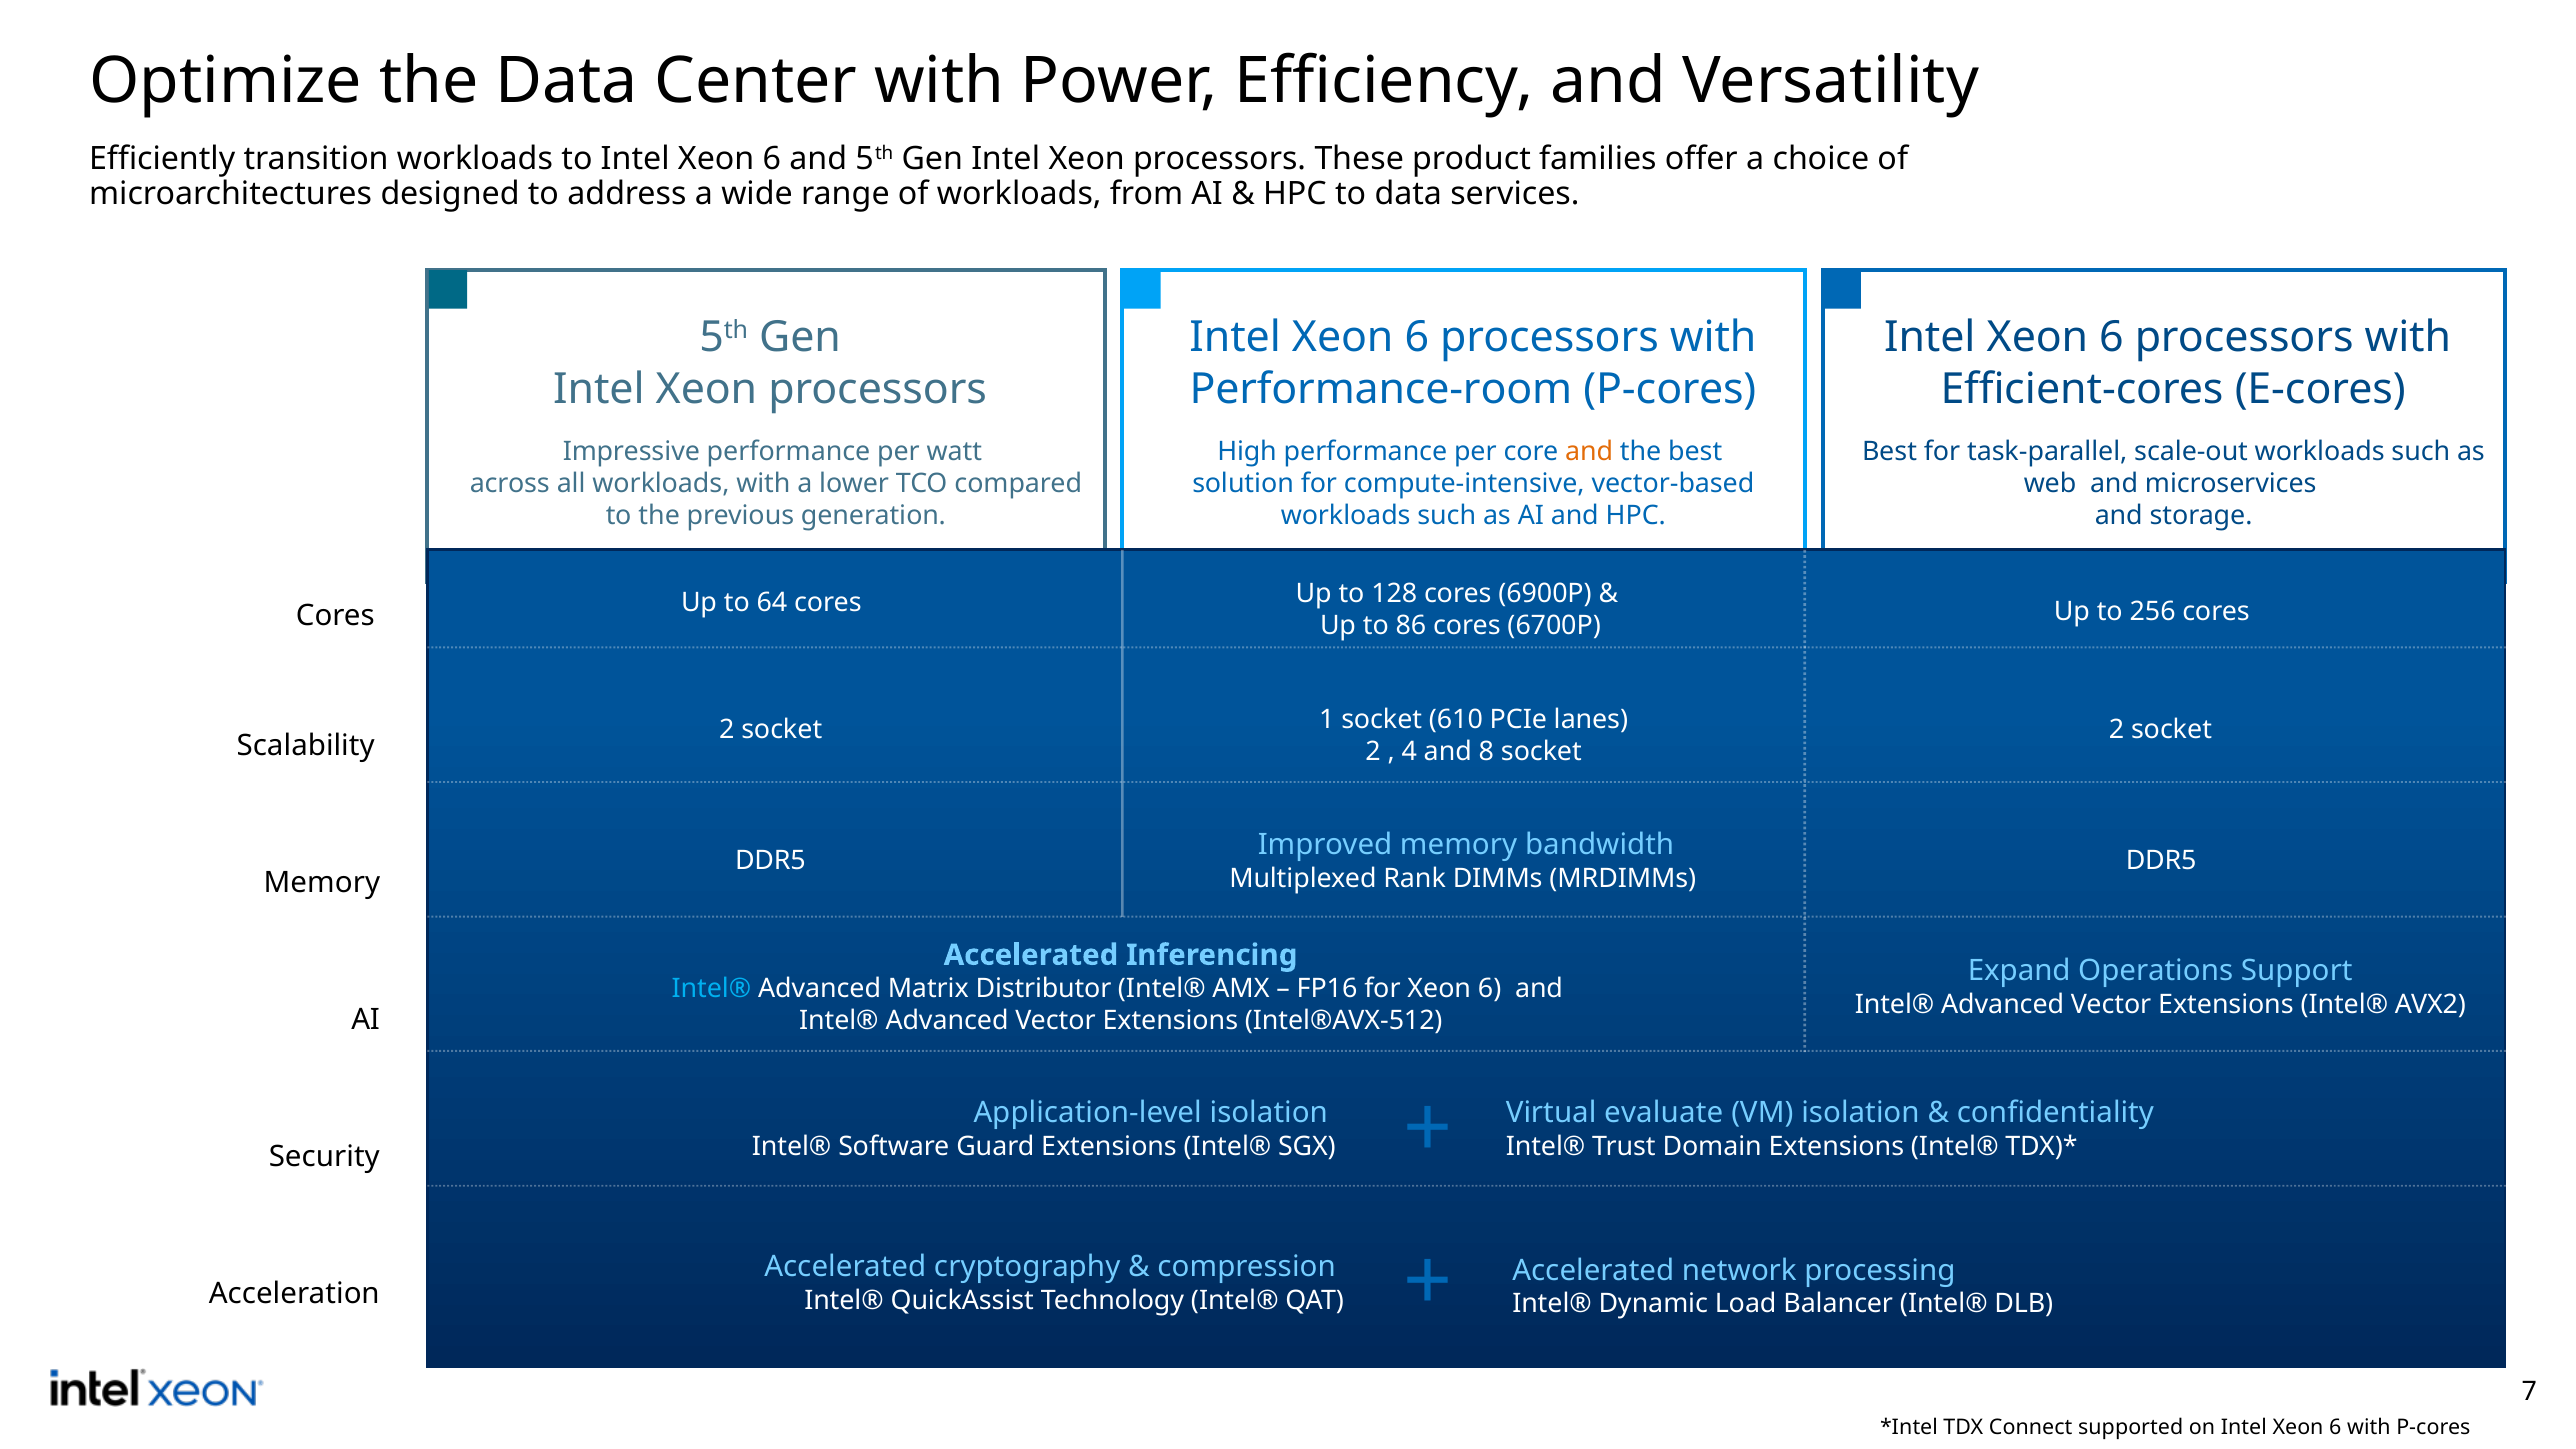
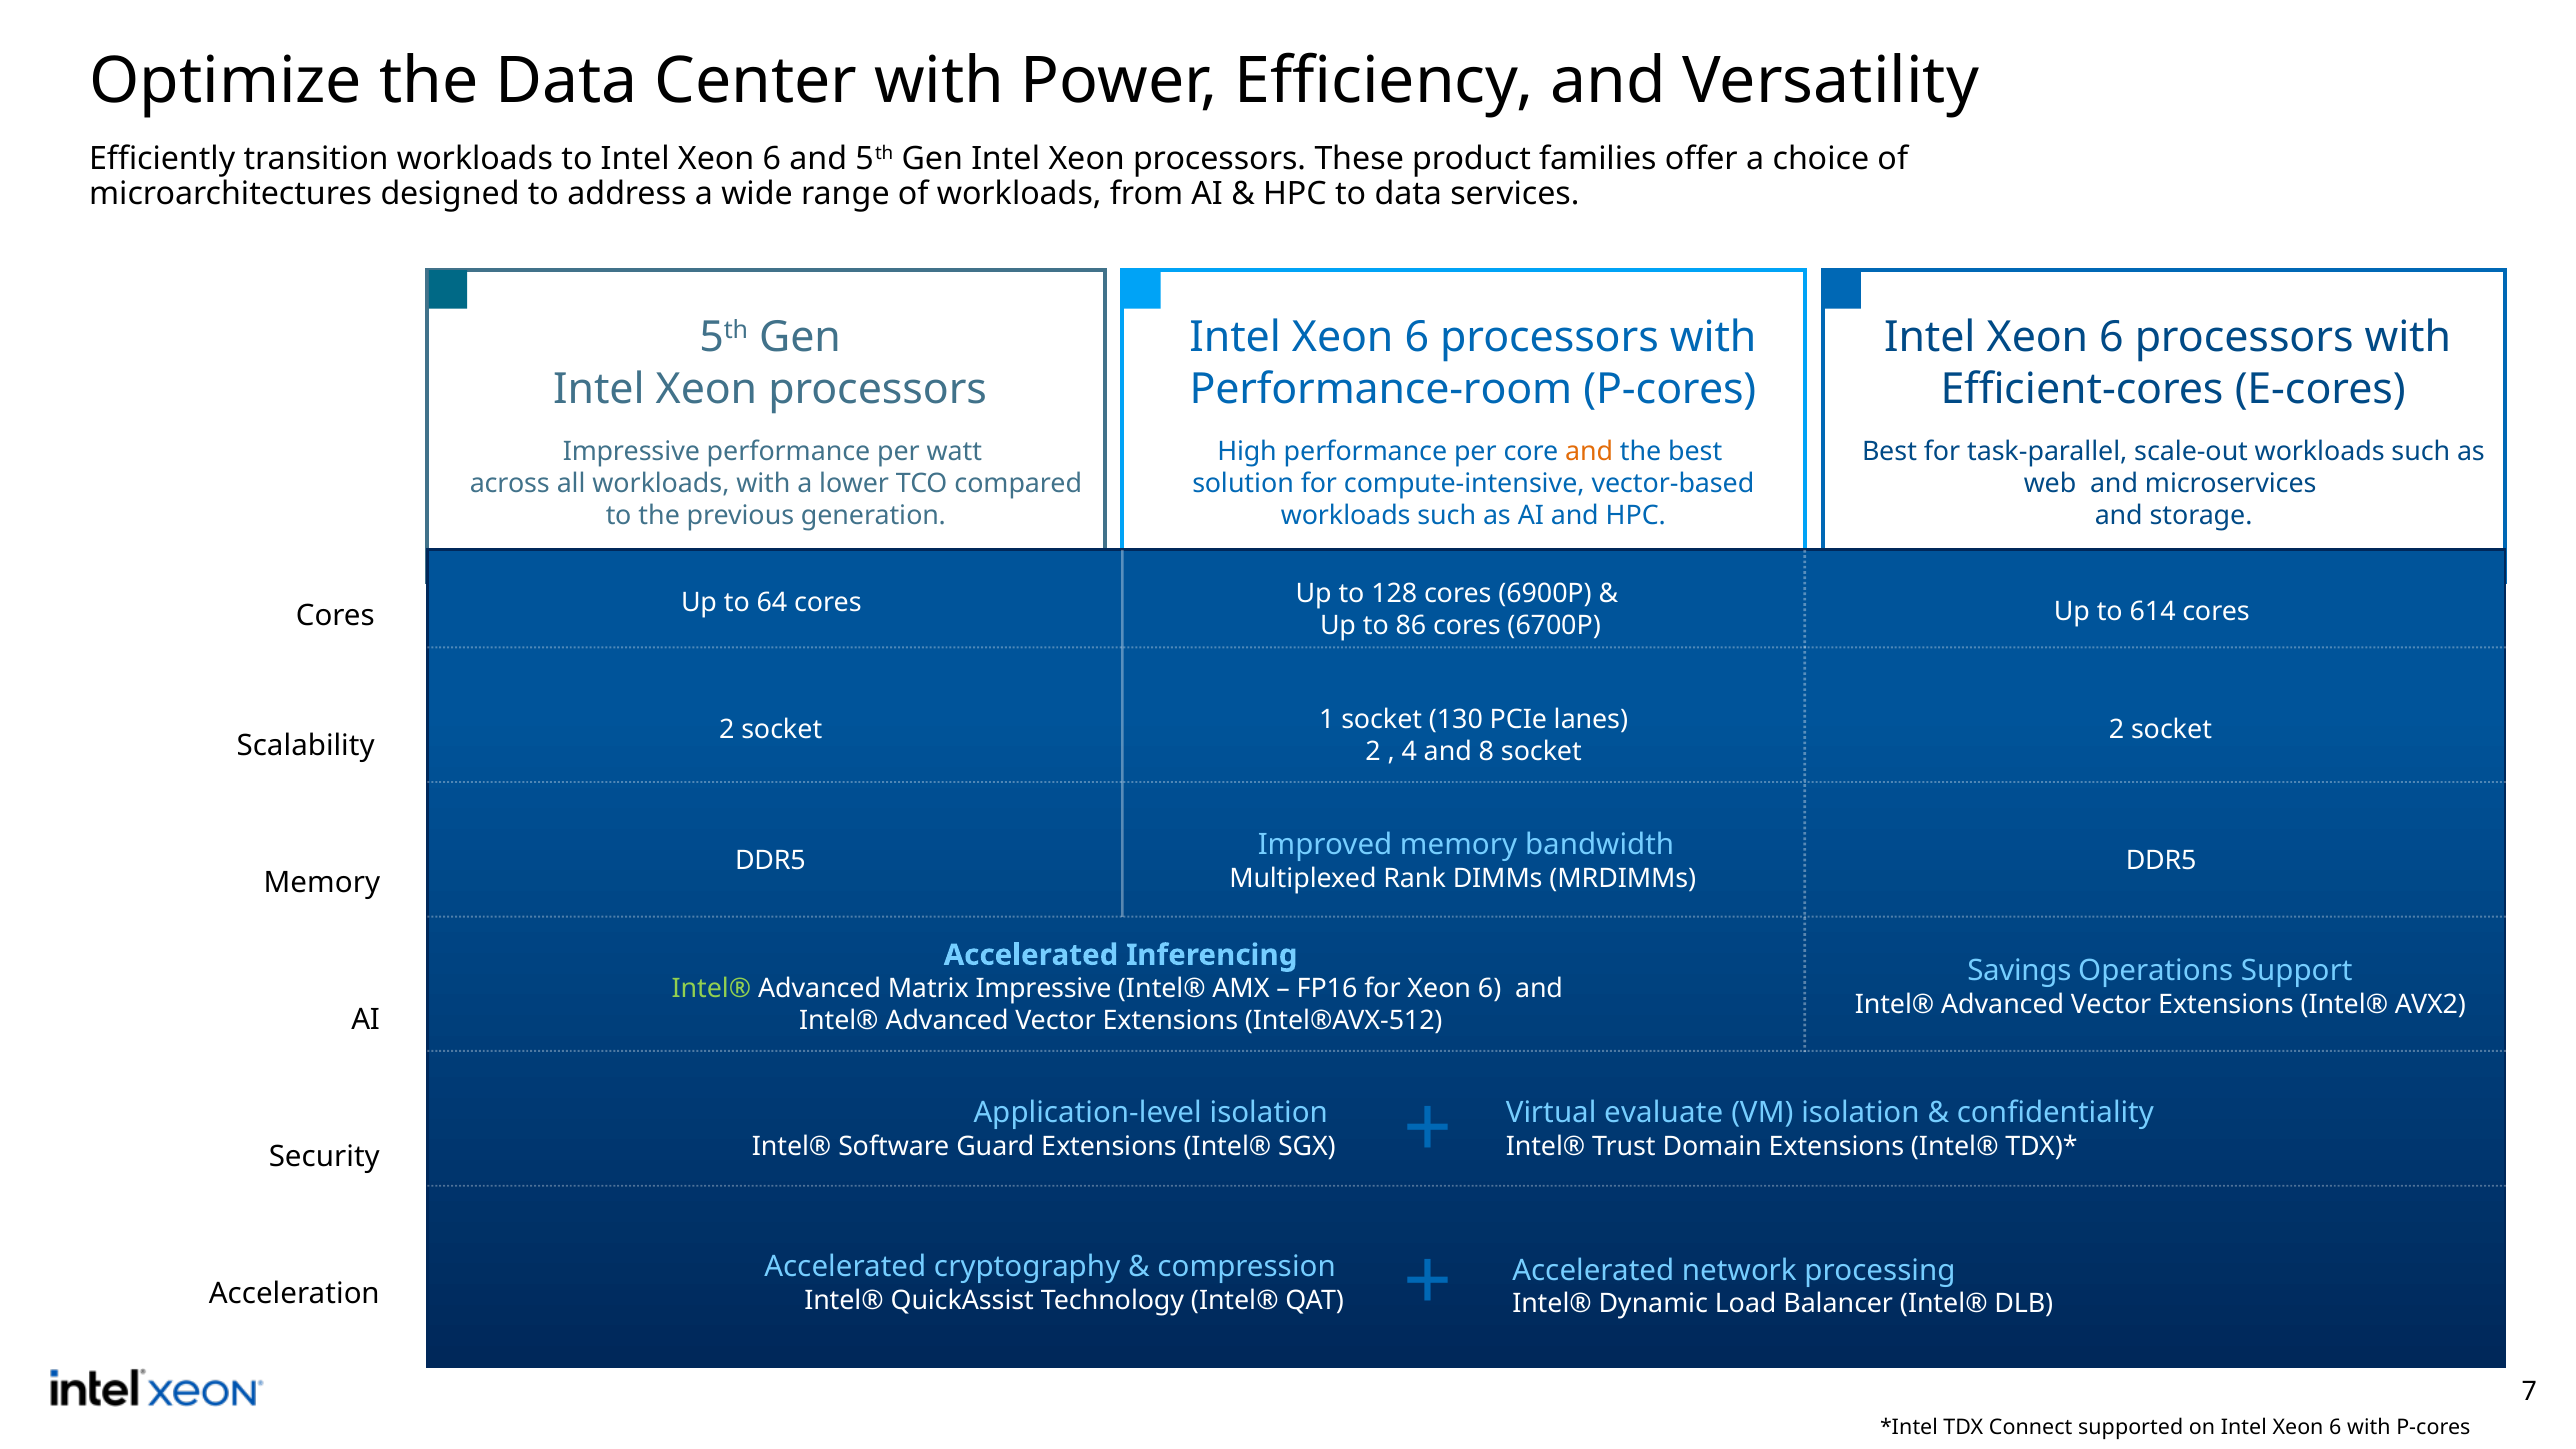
256: 256 -> 614 (2153, 612)
610: 610 -> 130 (1456, 719)
Expand: Expand -> Savings (2019, 971)
Intel® colour: light blue -> light green (711, 989)
Matrix Distributor: Distributor -> Impressive (1044, 989)
